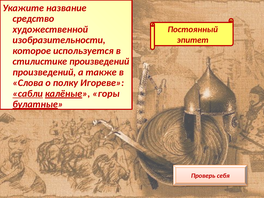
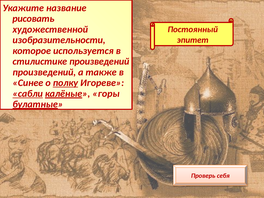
средство: средство -> рисовать (33, 19)
Слова: Слова -> Синее (28, 83)
полку underline: none -> present (65, 83)
